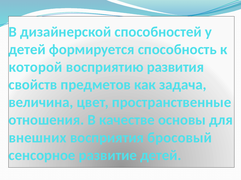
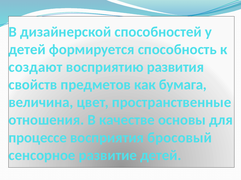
которой: которой -> создают (35, 67)
задача: задача -> бумага (183, 85)
внешних: внешних -> процессе (38, 138)
